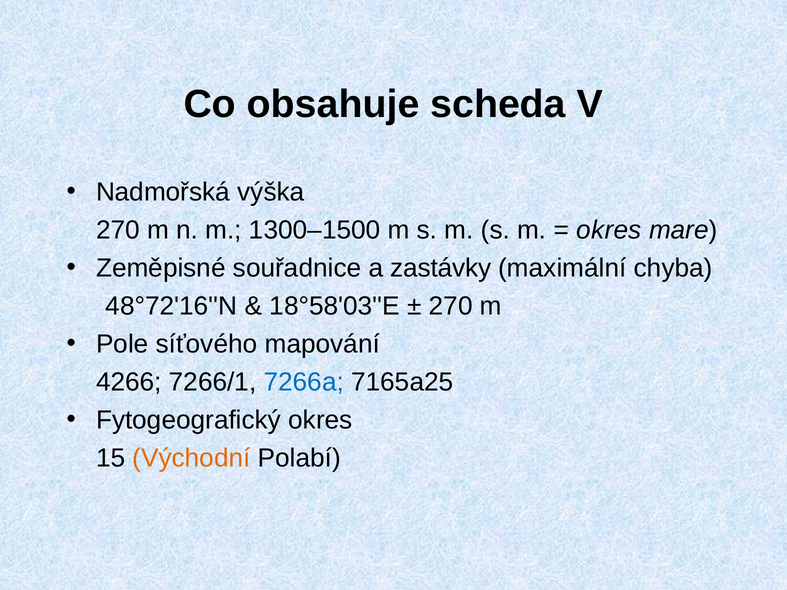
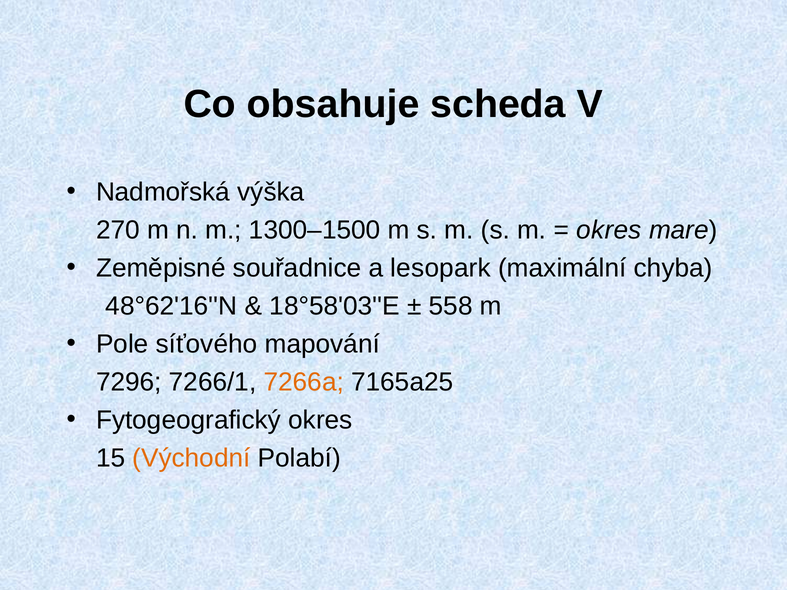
zastávky: zastávky -> lesopark (441, 268)
48°72'16''N: 48°72'16''N -> 48°62'16''N (171, 306)
270: 270 -> 558 (451, 306)
4266: 4266 -> 7296 (129, 382)
7266a colour: blue -> orange (304, 382)
